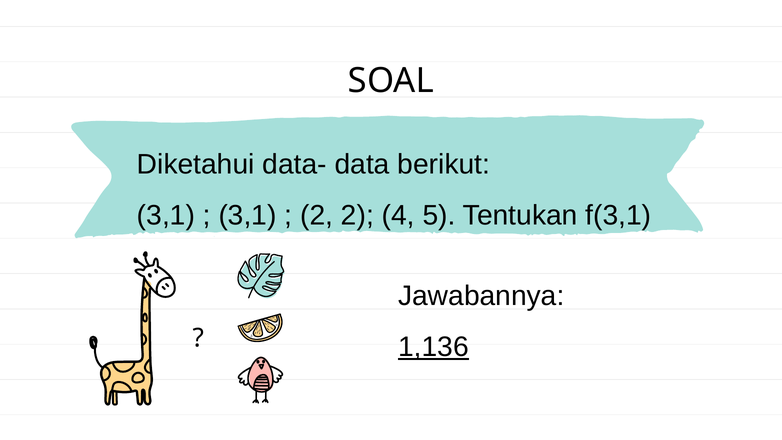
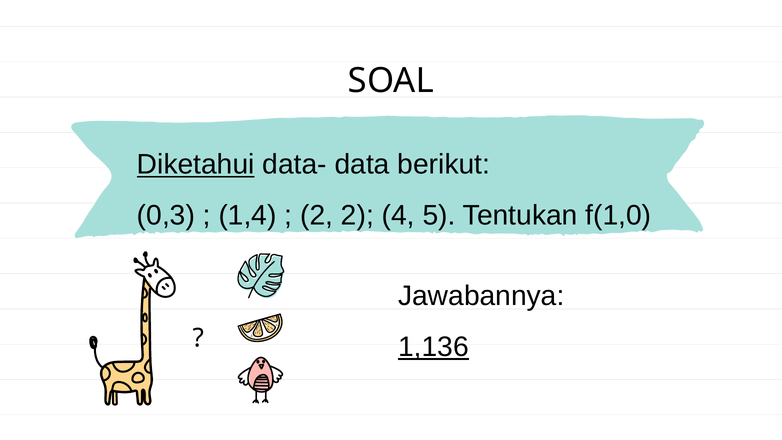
Diketahui underline: none -> present (196, 165)
3,1: 3,1 -> 0,3 (166, 215)
3,1: 3,1 -> 1,4 (248, 215)
f(3,1: f(3,1 -> f(1,0 (618, 215)
